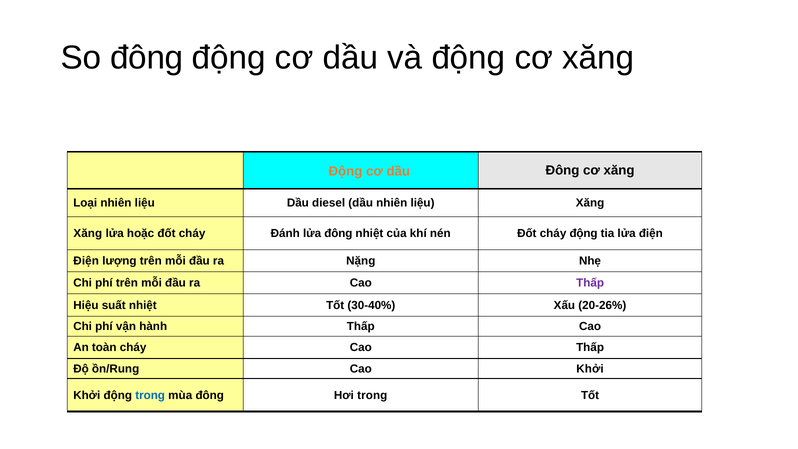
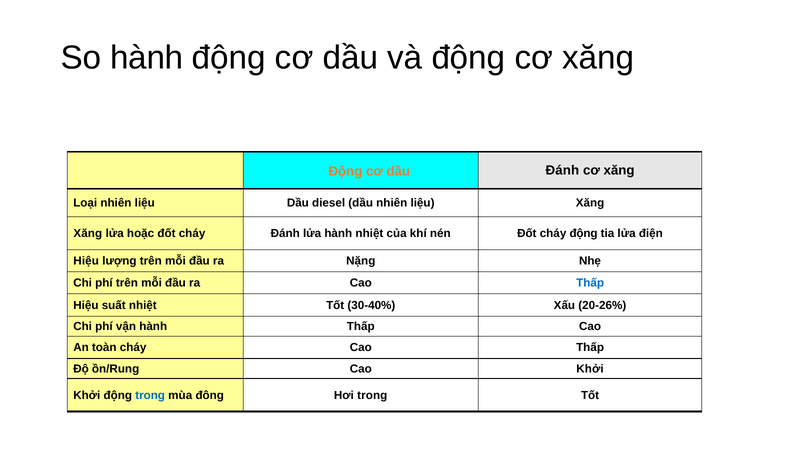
So đông: đông -> hành (147, 58)
dầu Đông: Đông -> Đánh (562, 170)
lửa đông: đông -> hành (338, 233)
Điện: Điện -> Hiệu (86, 261)
Thấp colour: purple -> blue (590, 283)
